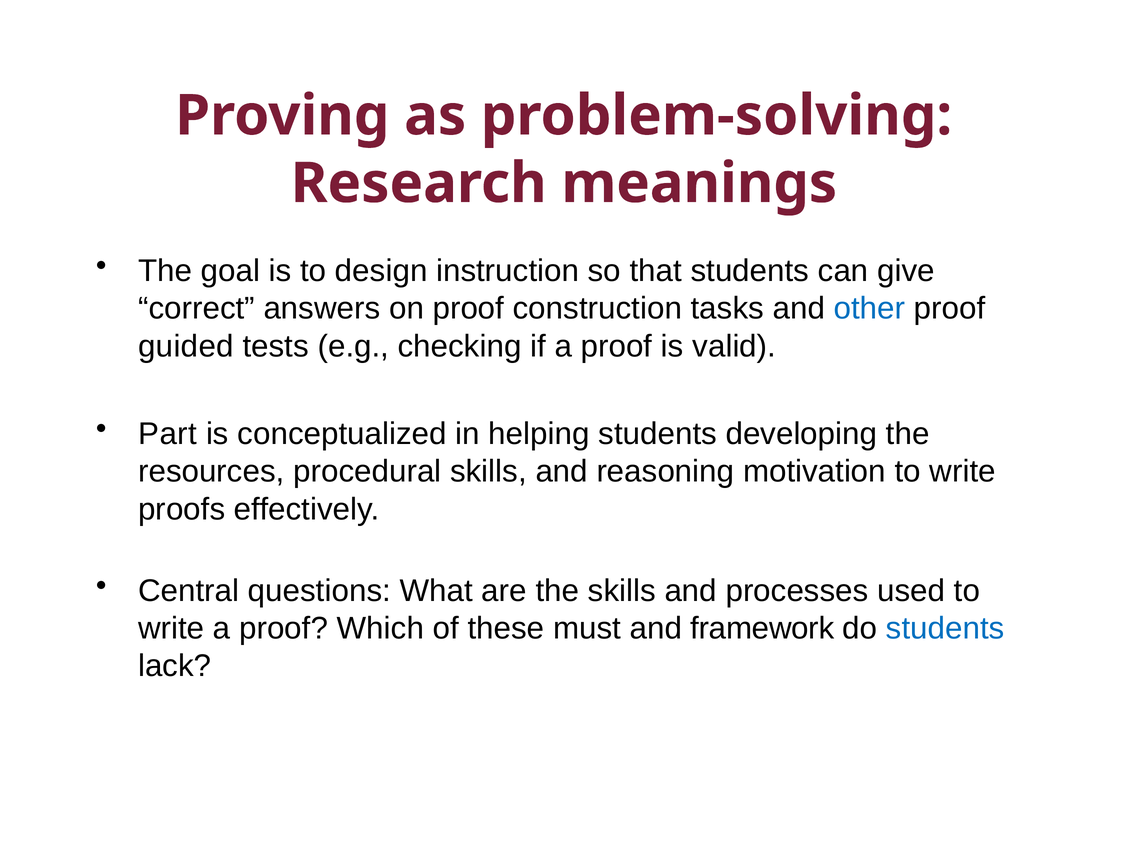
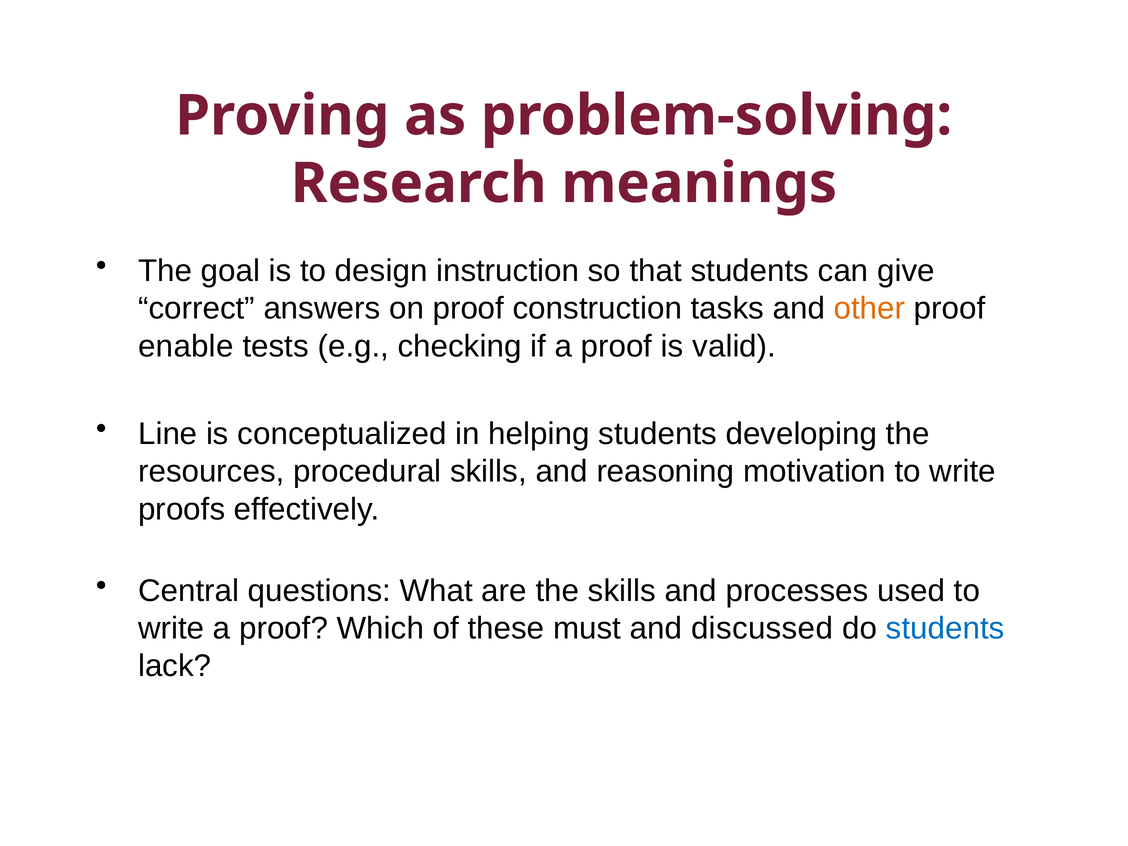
other colour: blue -> orange (869, 309)
guided: guided -> enable (186, 346)
Part: Part -> Line (168, 434)
framework: framework -> discussed (762, 628)
